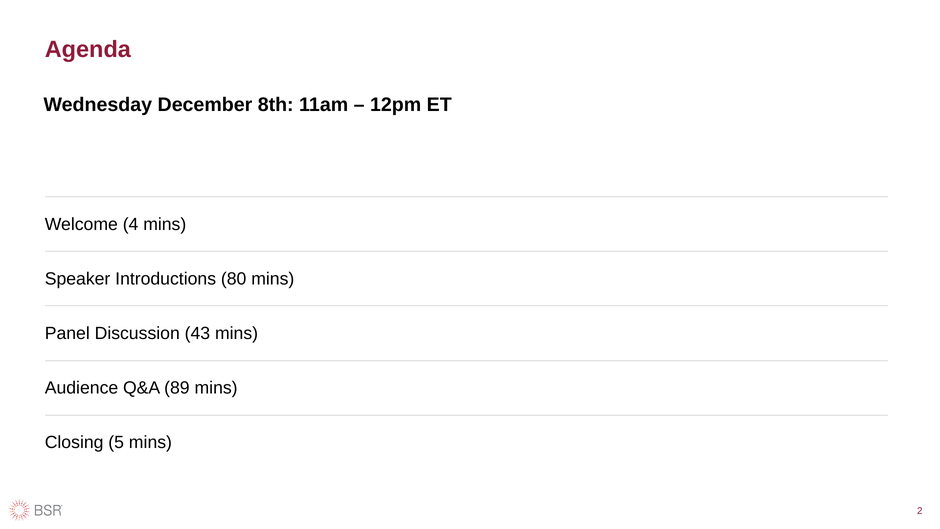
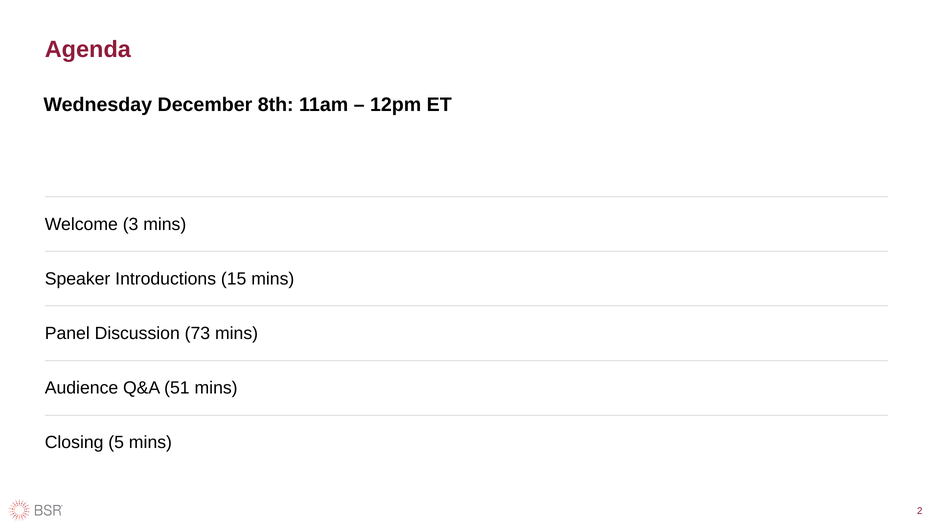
4: 4 -> 3 (131, 224)
80: 80 -> 15 (234, 279)
43: 43 -> 73 (197, 333)
89: 89 -> 51 (177, 388)
